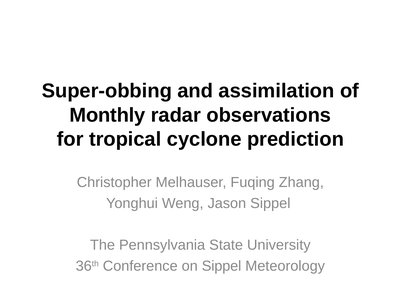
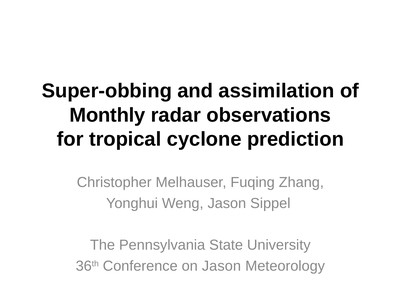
on Sippel: Sippel -> Jason (221, 266)
